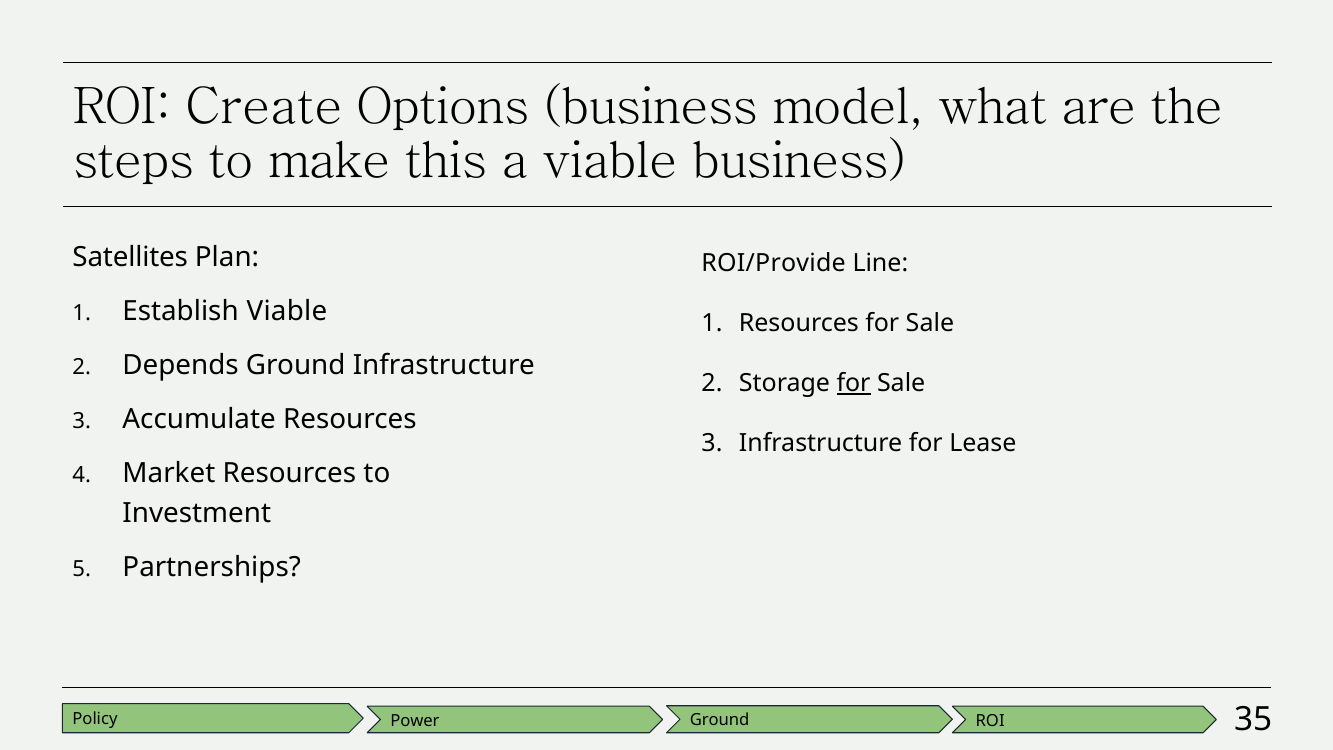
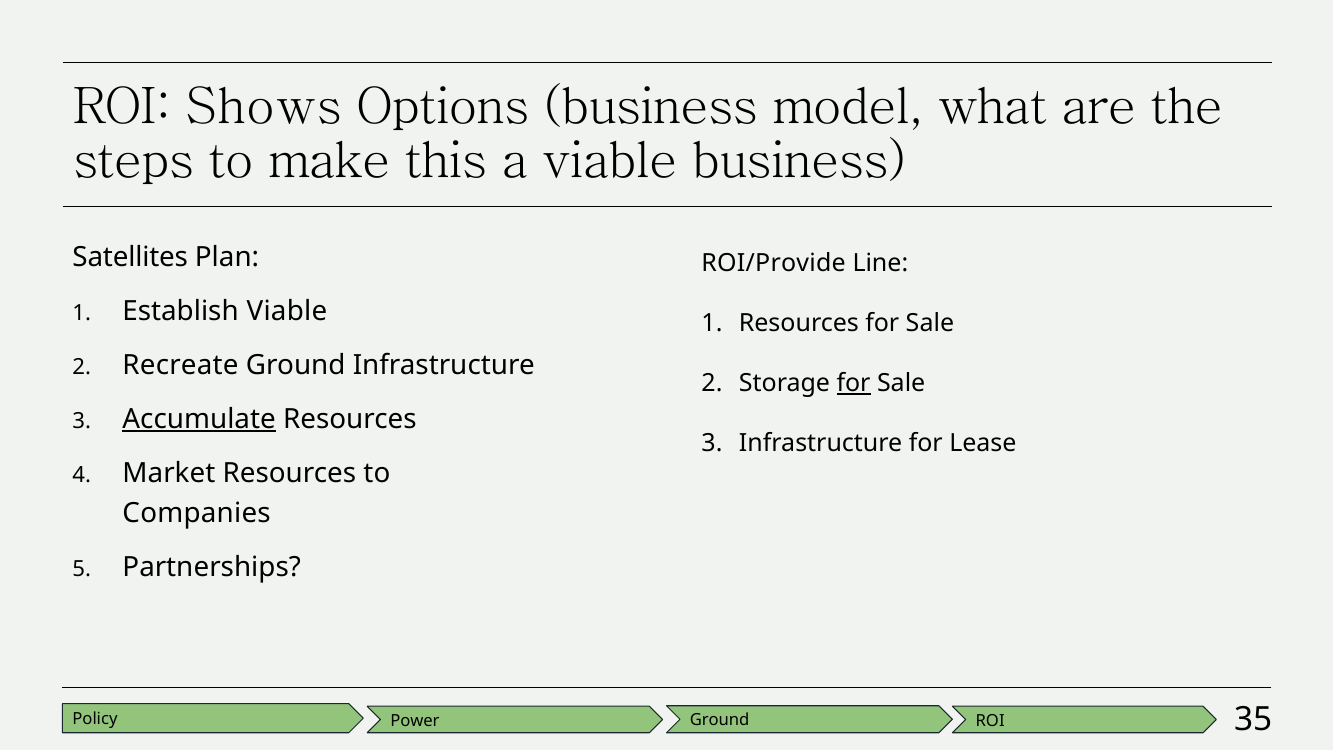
Create: Create -> Shows (264, 107)
Depends: Depends -> Recreate (180, 365)
Accumulate underline: none -> present (199, 419)
Investment: Investment -> Companies (197, 513)
